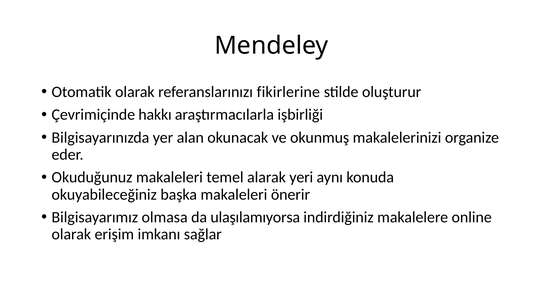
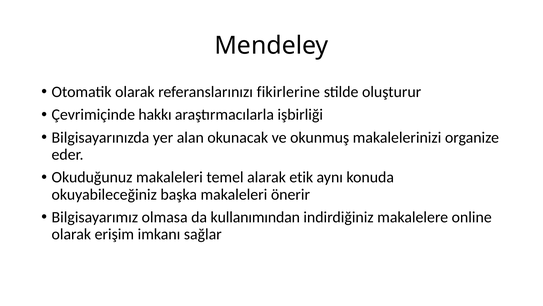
yeri: yeri -> etik (301, 177)
ulaşılamıyorsa: ulaşılamıyorsa -> kullanımından (255, 217)
